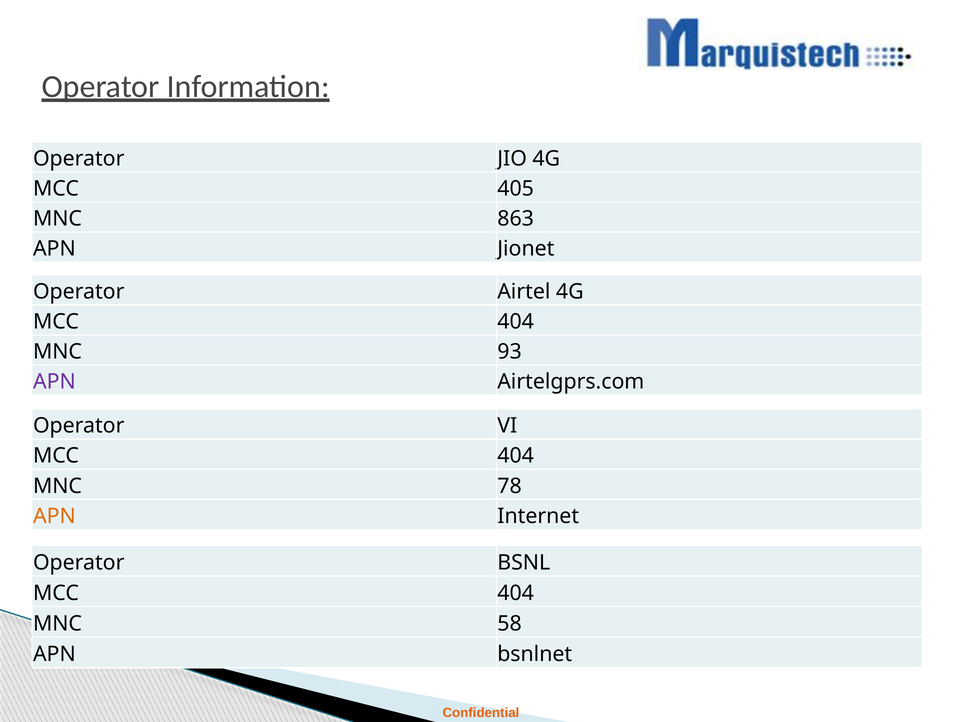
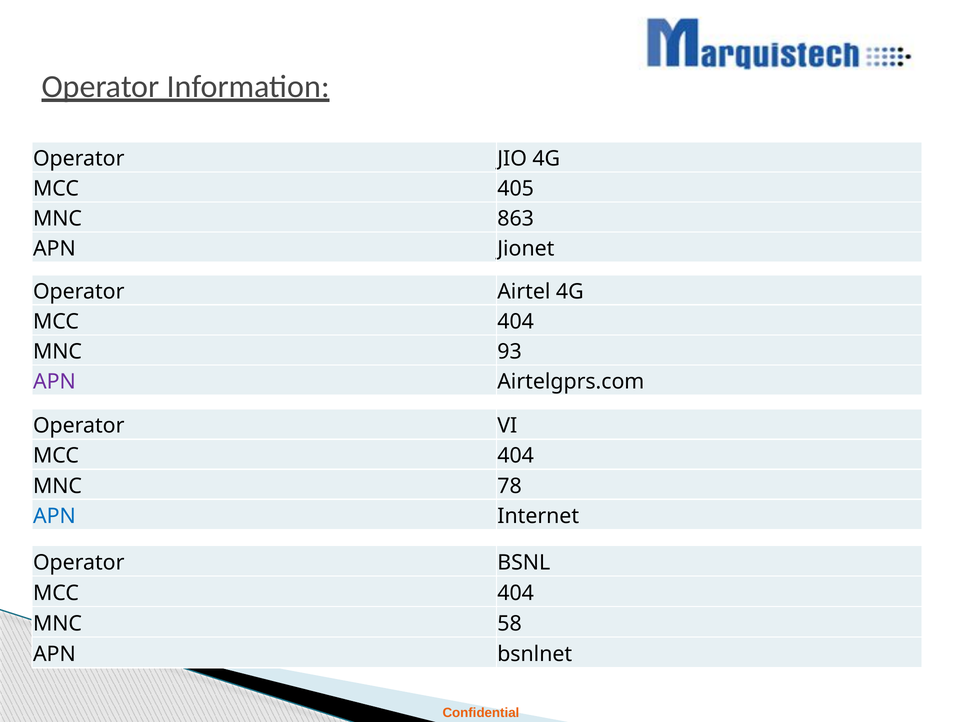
APN colour: orange -> blue (54, 516)
